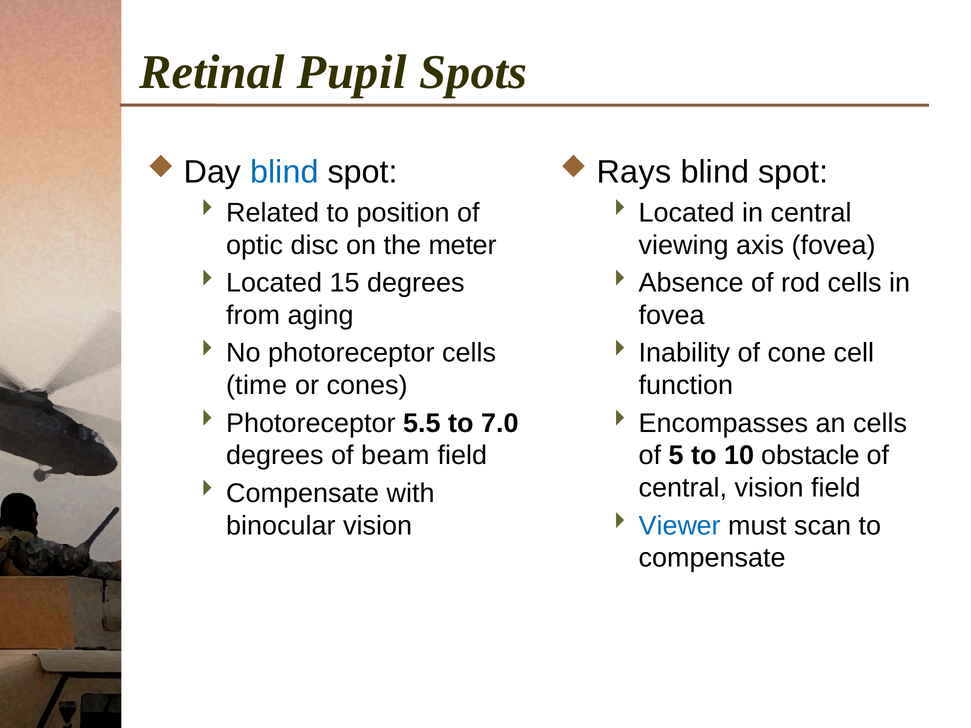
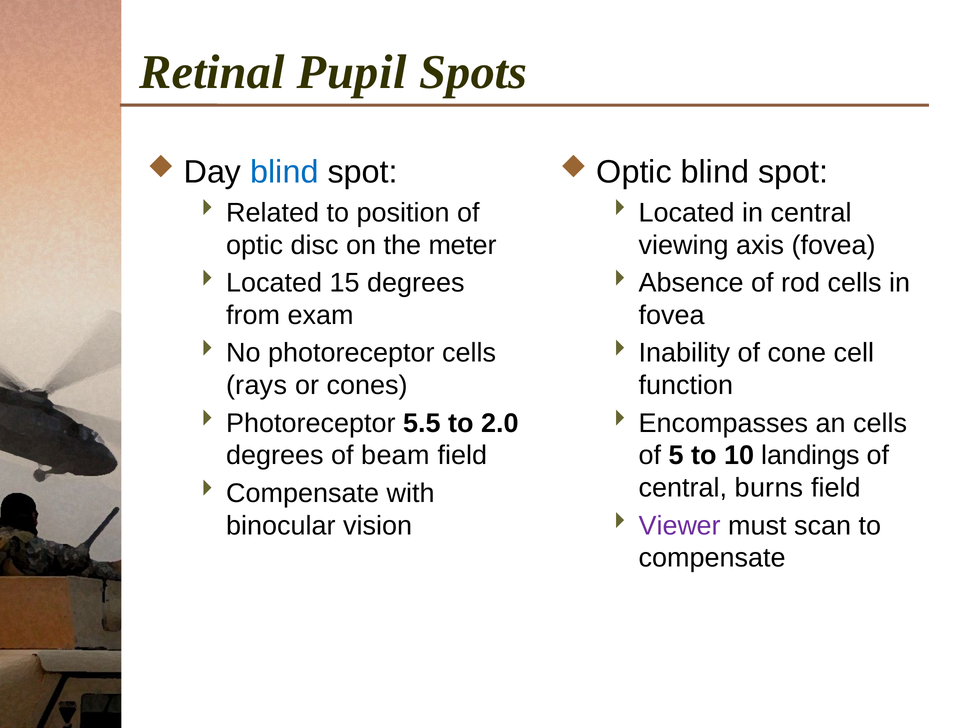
Rays: Rays -> Optic (634, 172)
aging: aging -> exam (321, 315)
time: time -> rays (257, 385)
7.0: 7.0 -> 2.0 (500, 423)
obstacle: obstacle -> landings (811, 456)
central vision: vision -> burns (769, 488)
Viewer colour: blue -> purple (680, 526)
